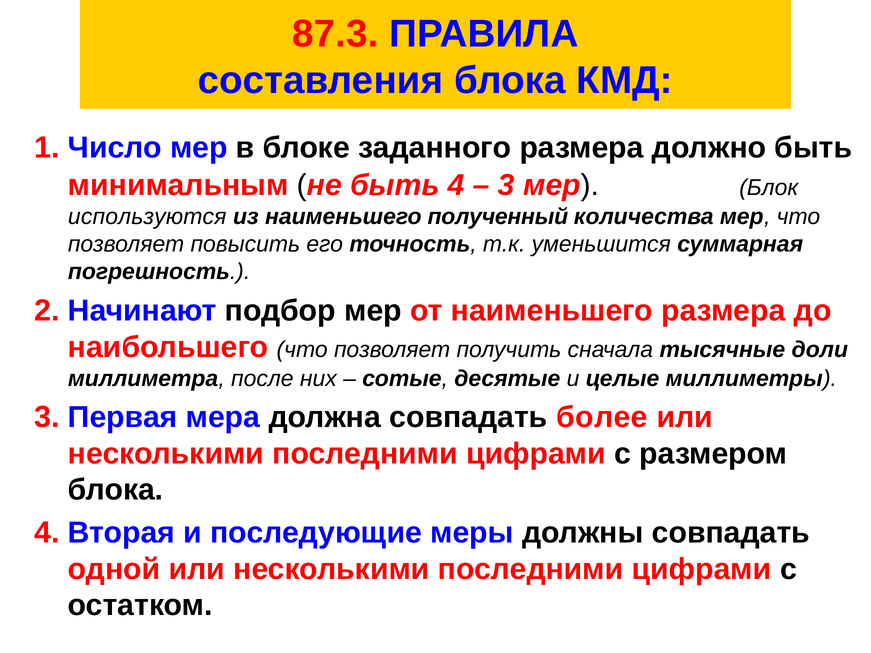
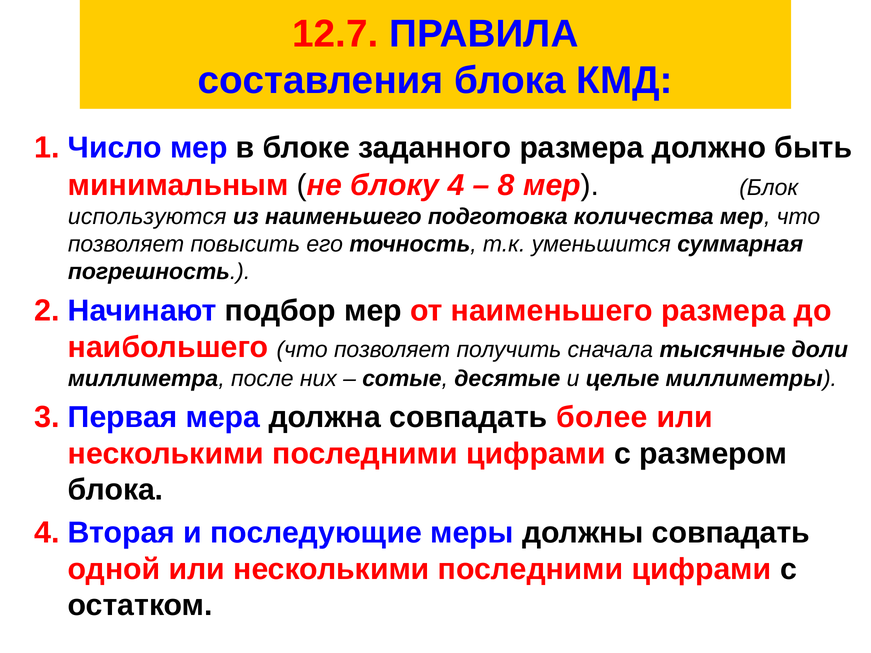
87.3: 87.3 -> 12.7 (335, 34)
не быть: быть -> блоку (395, 185)
3: 3 -> 8 (506, 185)
полученный: полученный -> подготовка (498, 217)
